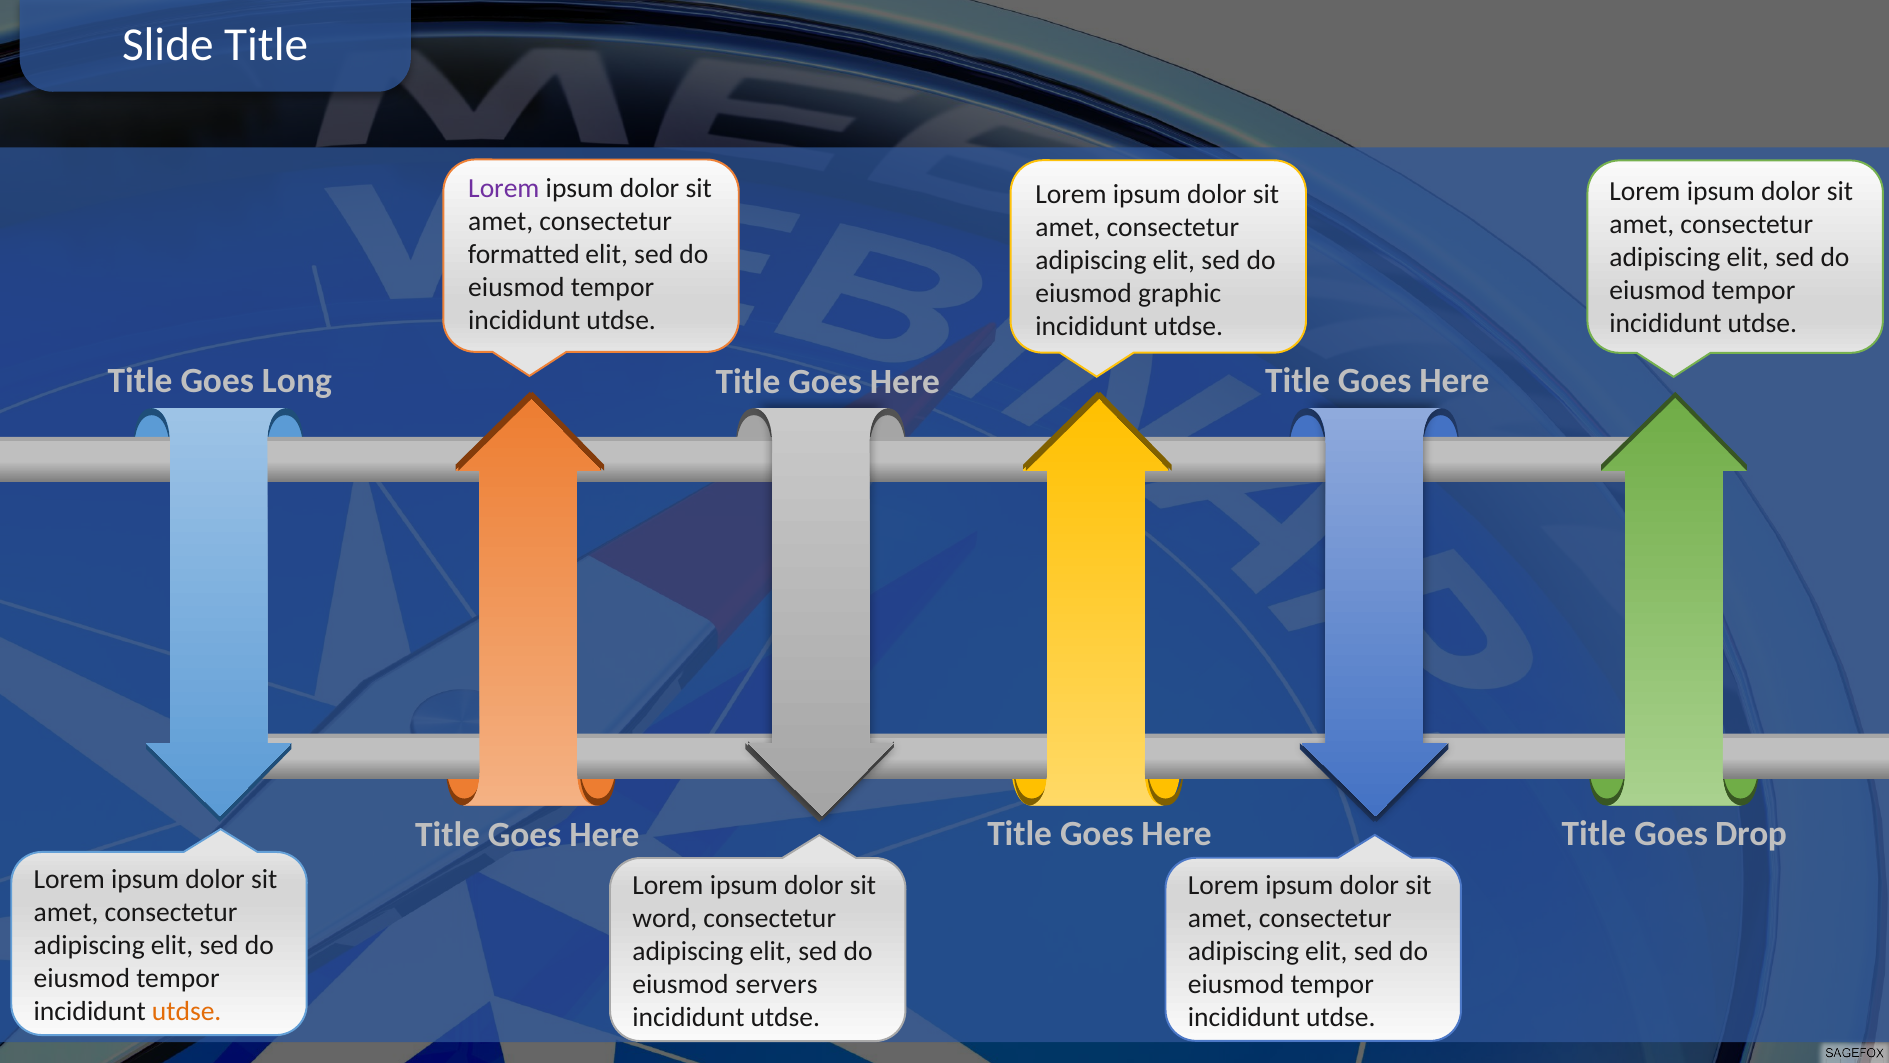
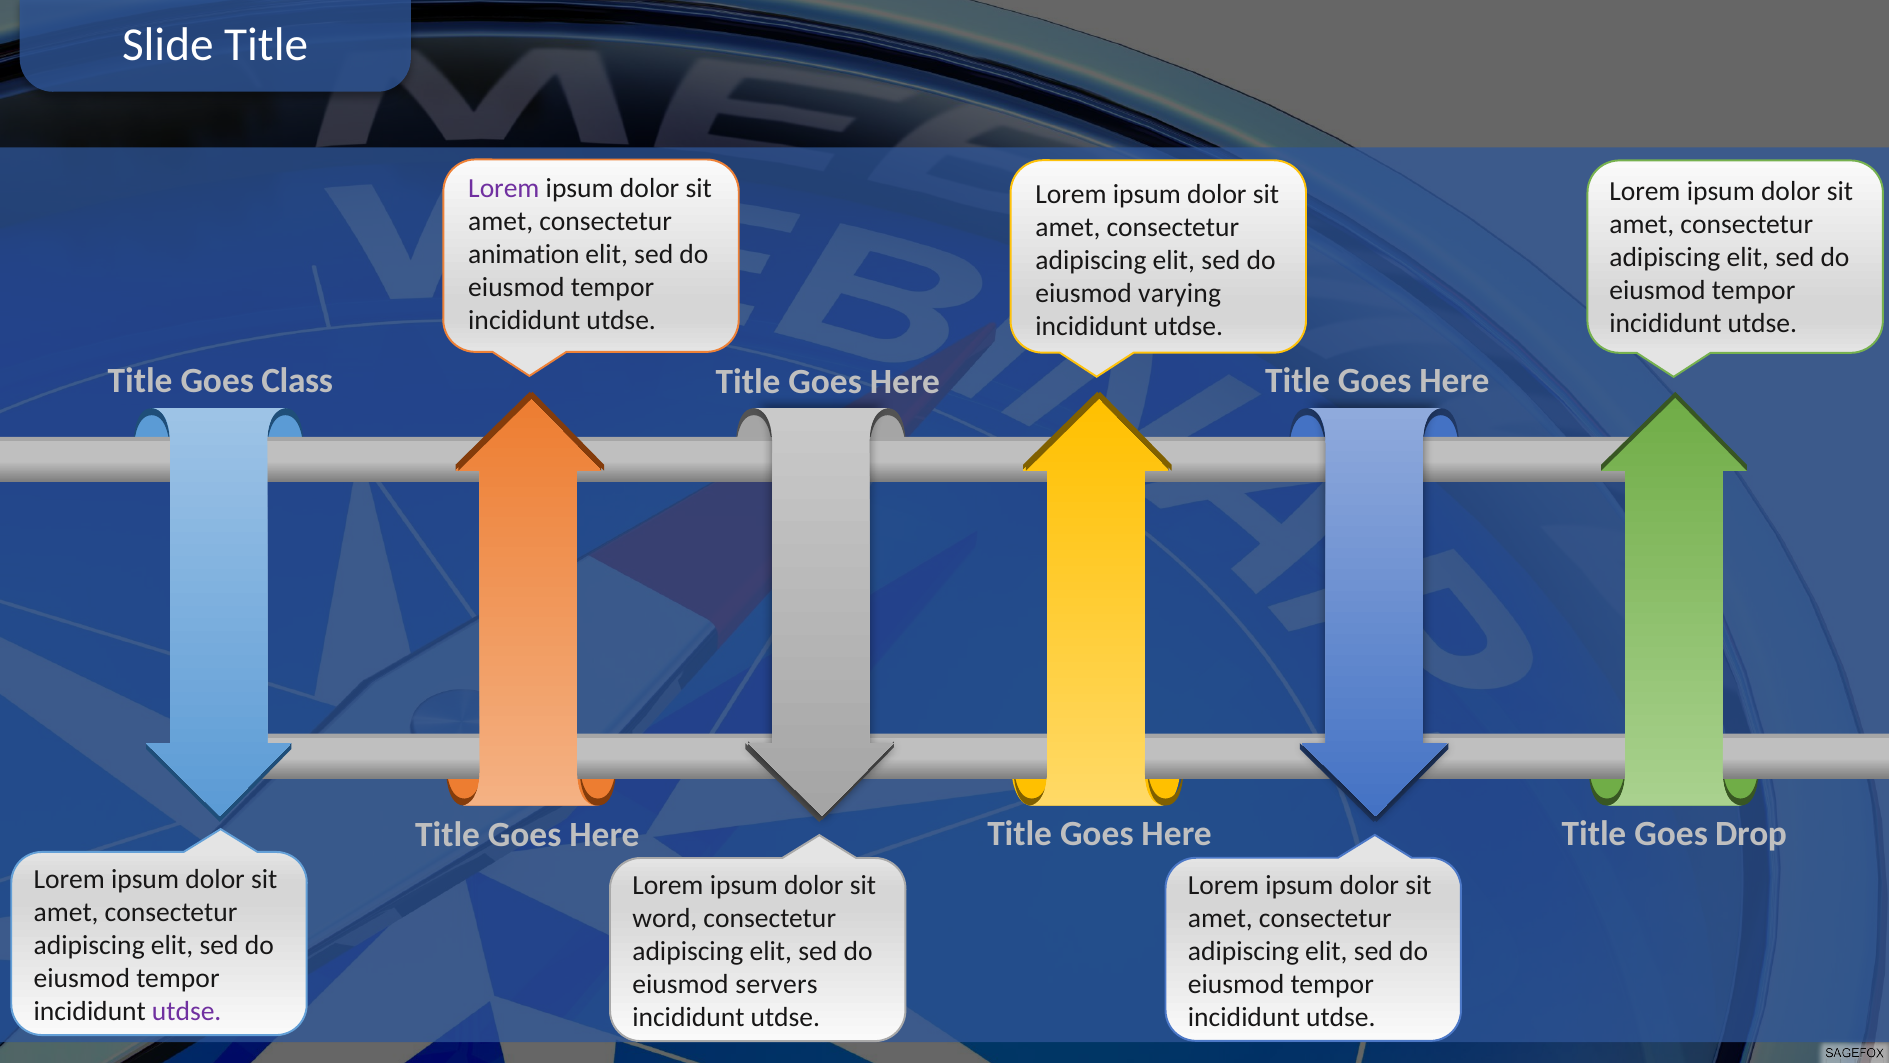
formatted: formatted -> animation (524, 254)
graphic: graphic -> varying (1180, 293)
Long: Long -> Class (297, 381)
utdse colour: orange -> purple (187, 1011)
